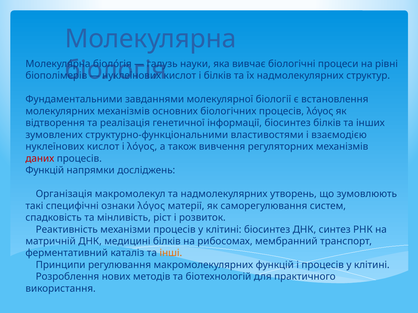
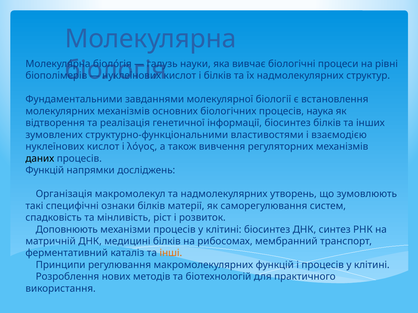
процесів λόγος: λόγος -> наука (320, 111)
даних colour: red -> black (40, 159)
ознаки λόγος: λόγος -> білків (151, 206)
Реактивність: Реактивність -> Доповнюють (67, 230)
